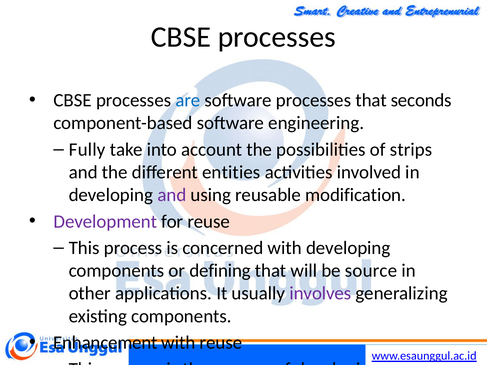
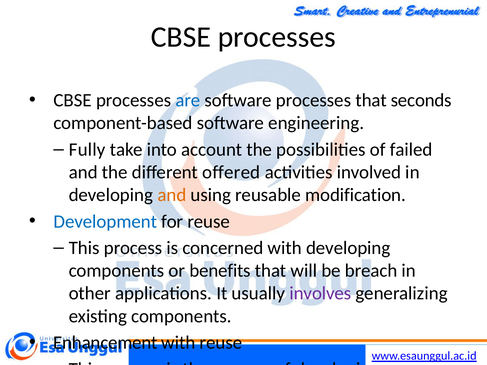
strips: strips -> failed (411, 150)
entities: entities -> offered (231, 172)
and colour: purple -> orange (172, 195)
Development colour: purple -> blue (105, 222)
defining: defining -> benefits (220, 271)
source: source -> breach (371, 271)
